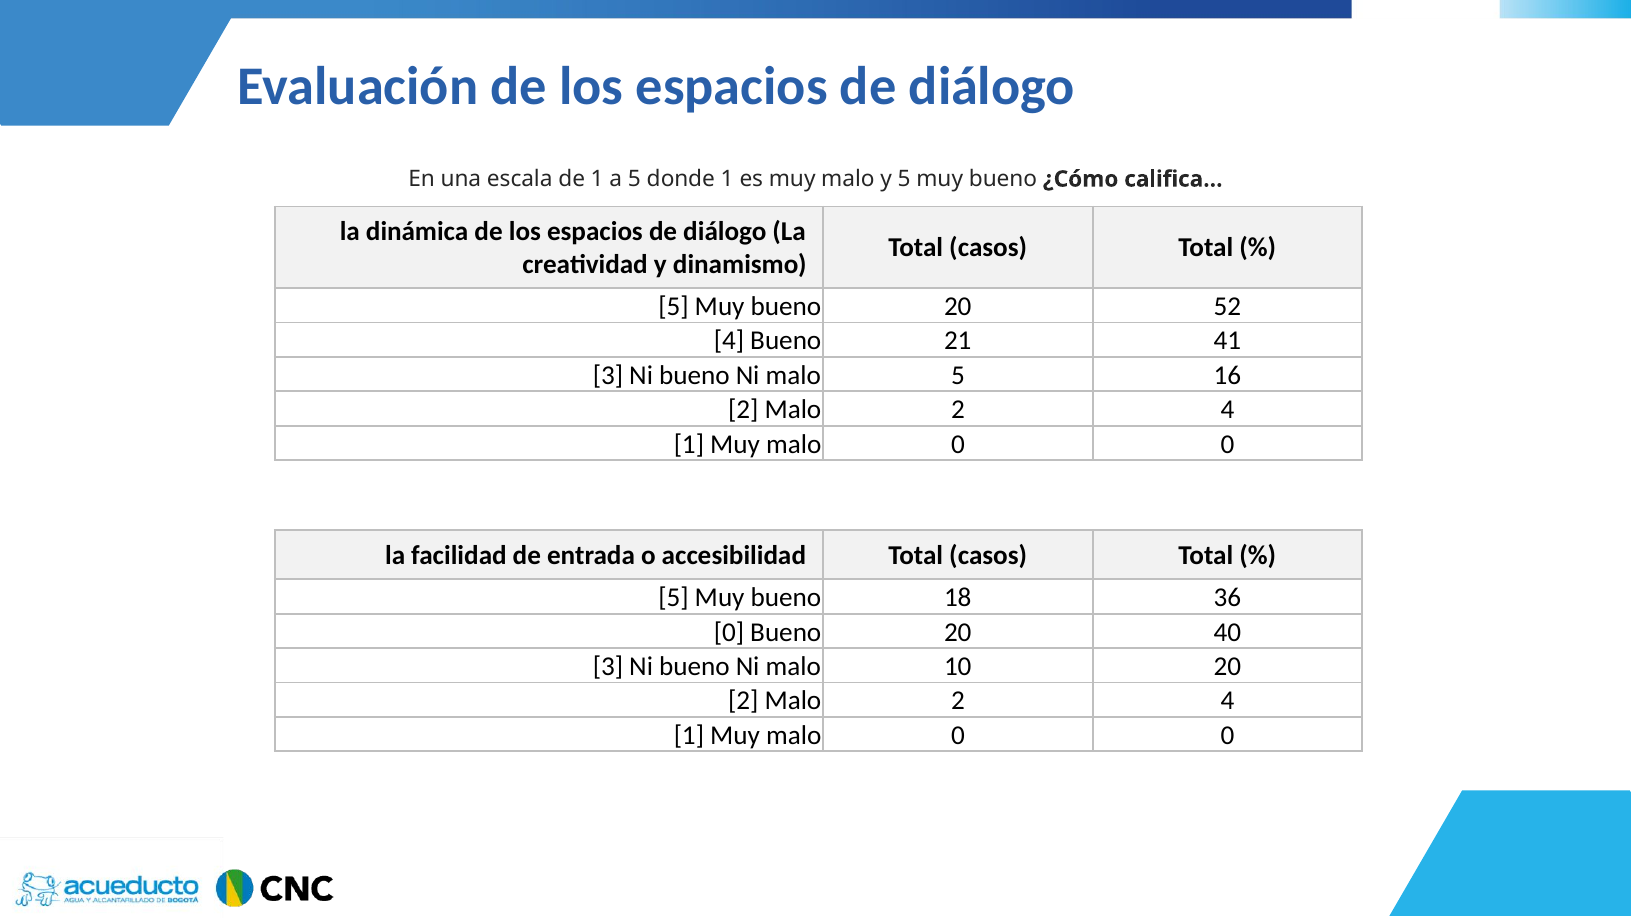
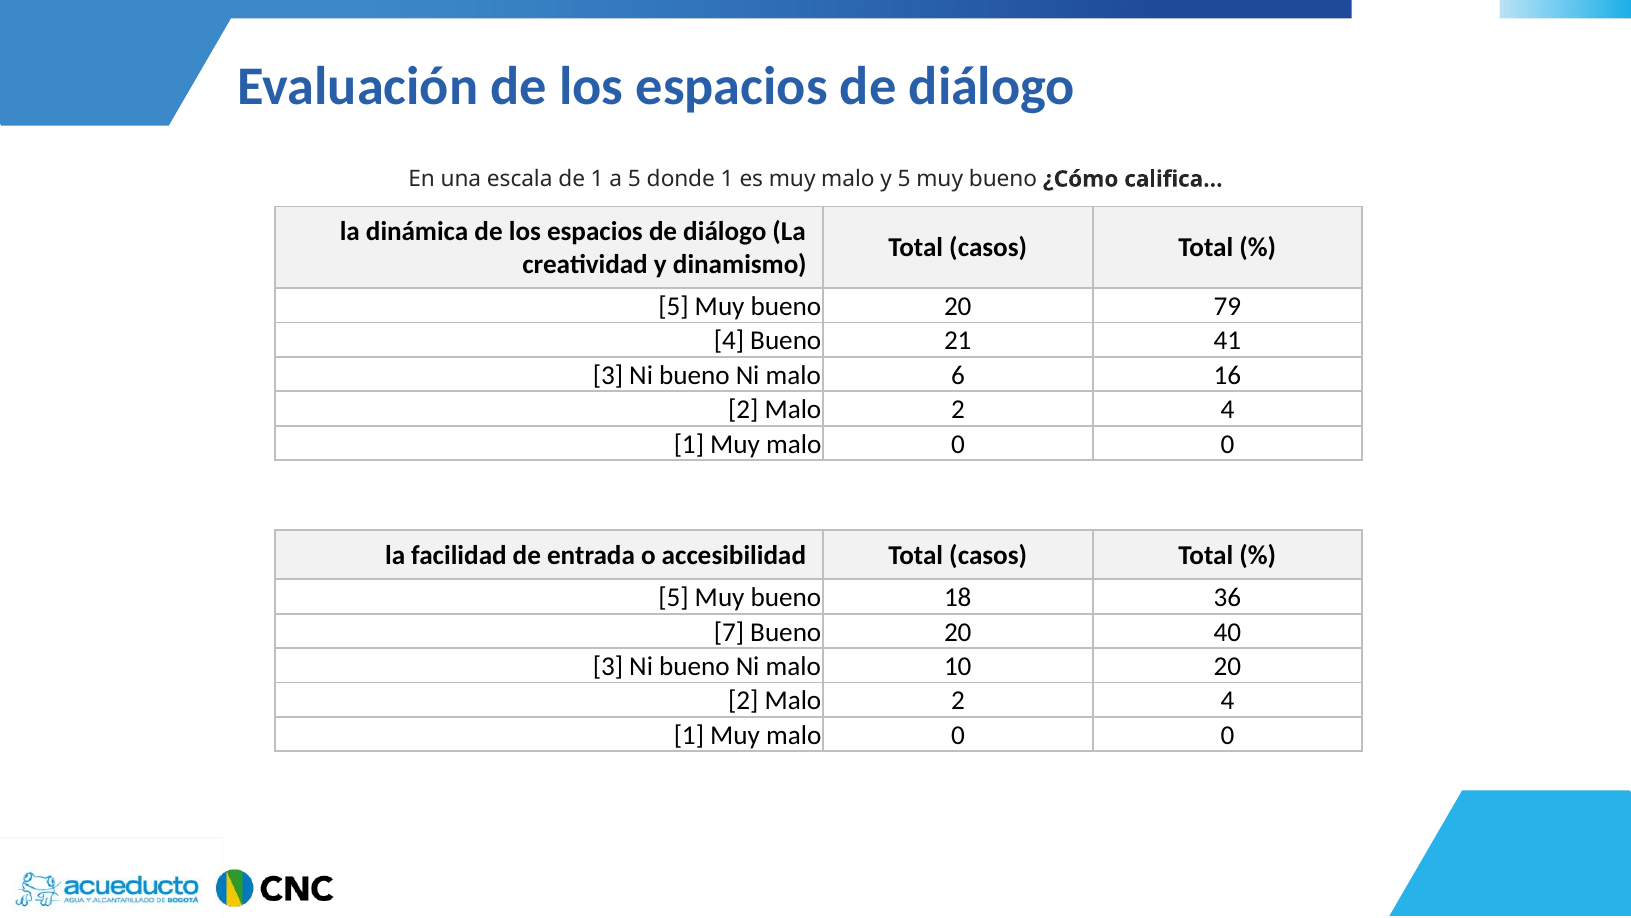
52: 52 -> 79 (1227, 307)
malo 5: 5 -> 6 (958, 375)
0: 0 -> 7 (729, 632)
